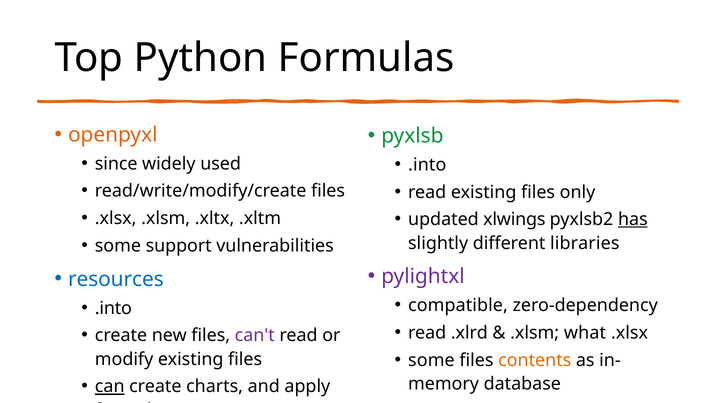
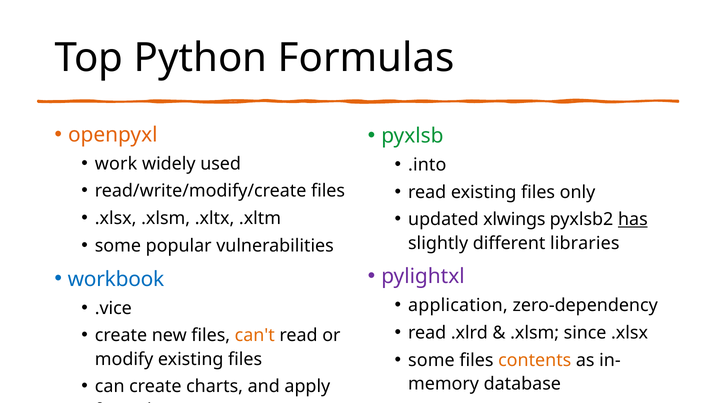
since: since -> work (116, 164)
support: support -> popular (179, 246)
resources: resources -> workbook (116, 279)
compatible: compatible -> application (458, 305)
.into: .into -> .vice (113, 308)
what: what -> since (585, 333)
can't colour: purple -> orange (255, 335)
can underline: present -> none (110, 386)
